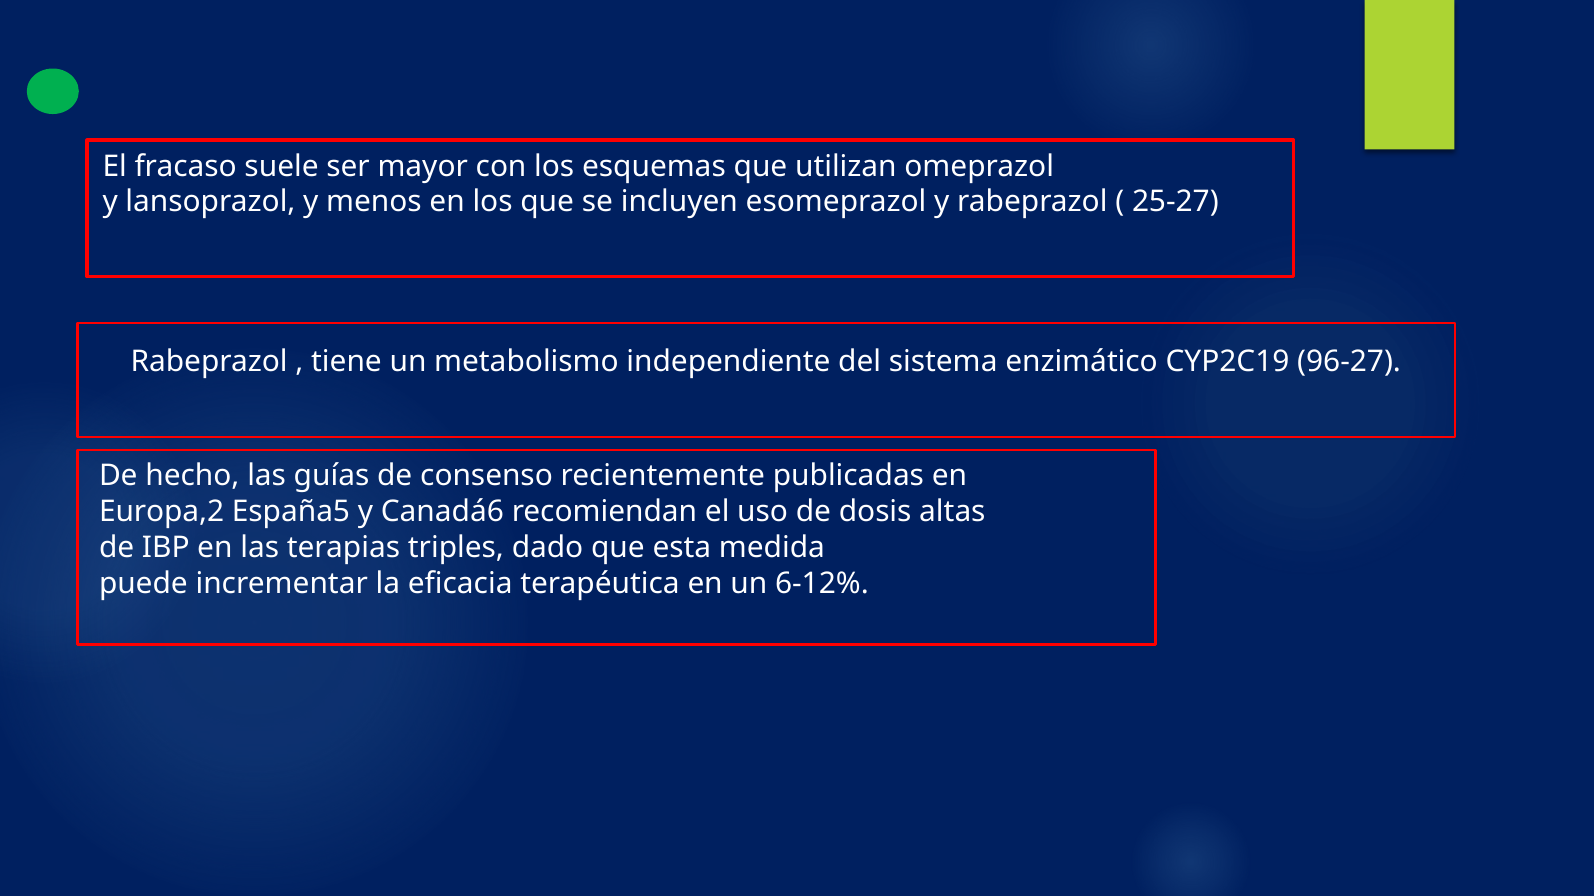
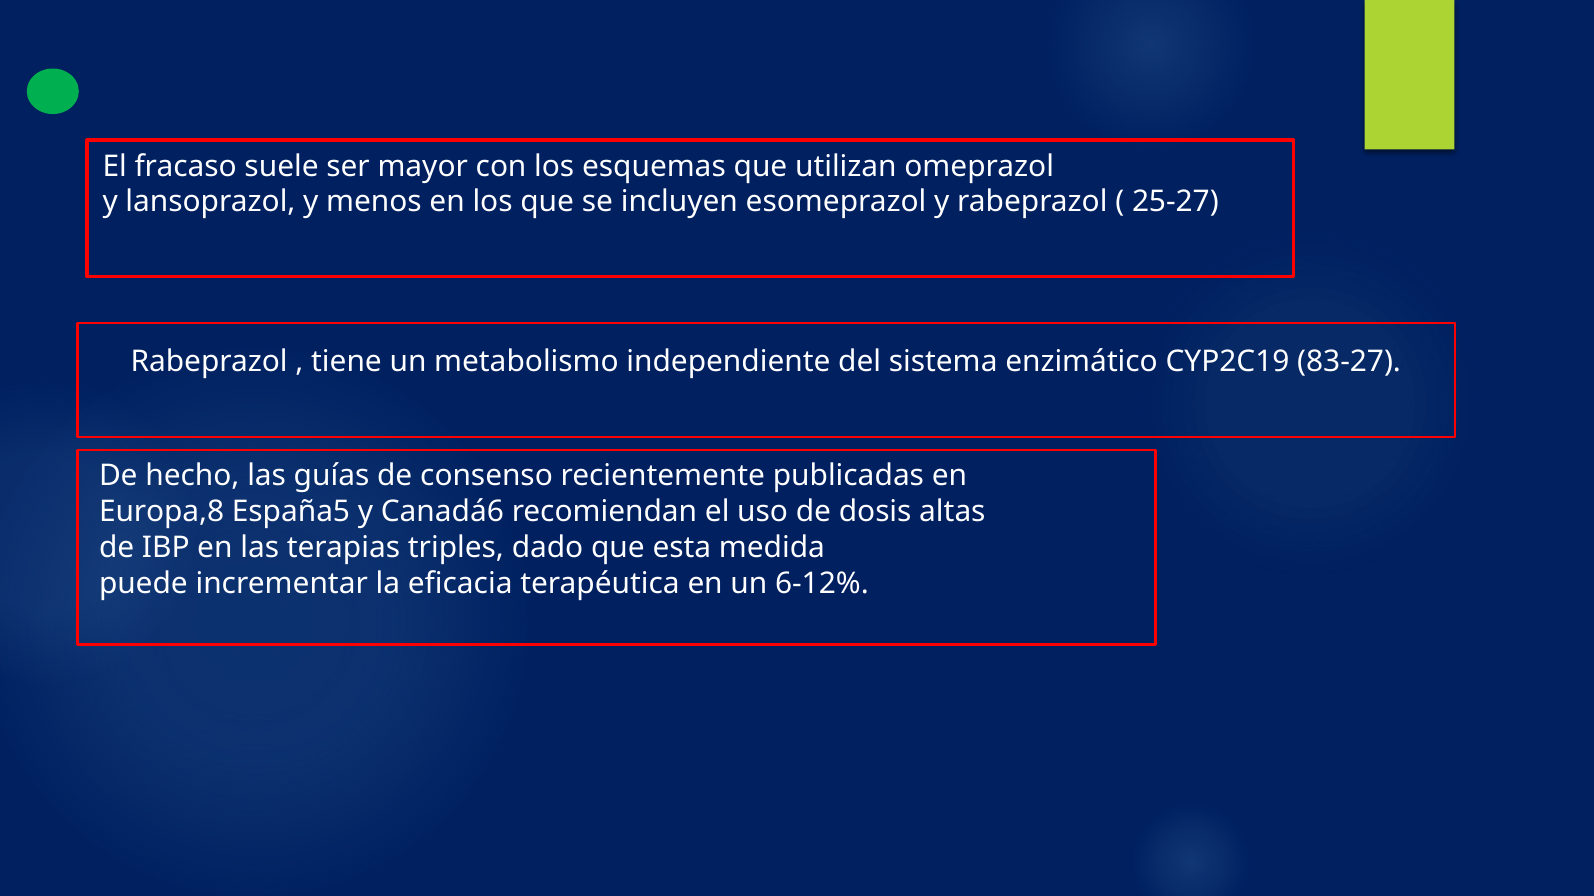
96-27: 96-27 -> 83-27 (1349, 362)
Europa,2: Europa,2 -> Europa,8 (162, 512)
